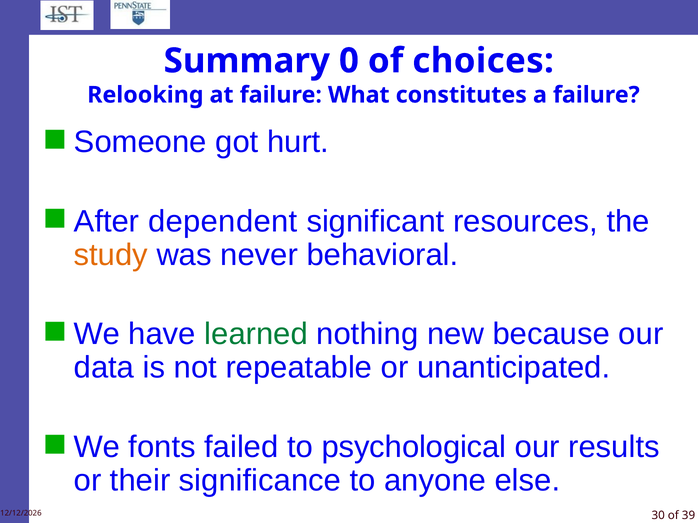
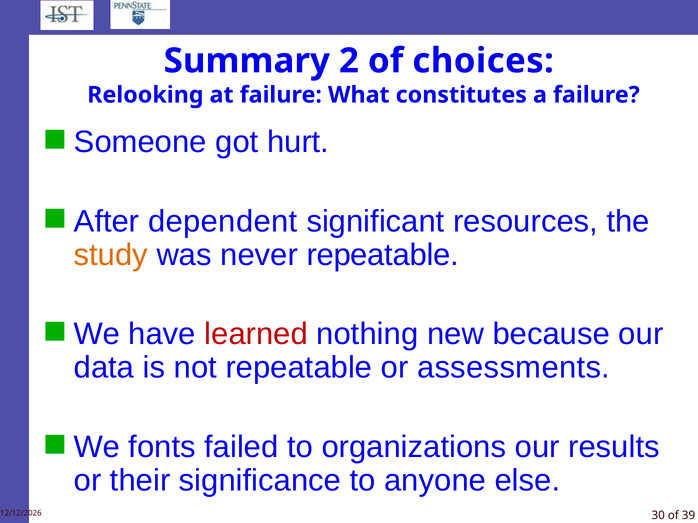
0: 0 -> 2 (349, 61)
never behavioral: behavioral -> repeatable (383, 255)
learned colour: green -> red (256, 335)
unanticipated: unanticipated -> assessments (513, 368)
psychological: psychological -> organizations (414, 448)
